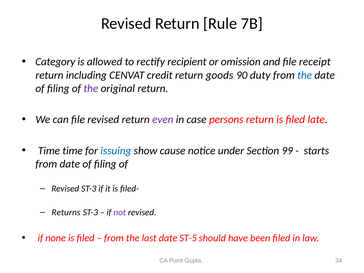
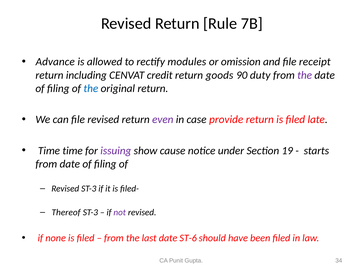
Category: Category -> Advance (55, 62)
recipient: recipient -> modules (187, 62)
the colour: blue -> purple (305, 75)
the colour: purple -> blue (91, 88)
persons: persons -> provide (226, 120)
issuing colour: blue -> purple (116, 151)
99: 99 -> 19 (287, 151)
Returns: Returns -> Thereof (66, 212)
ST-5: ST-5 -> ST-6 (188, 238)
